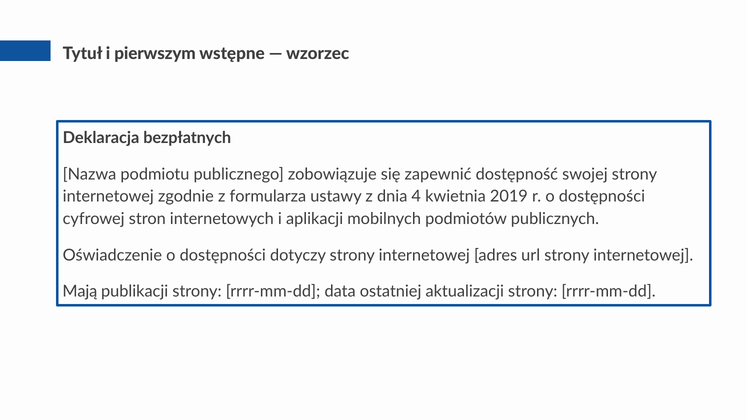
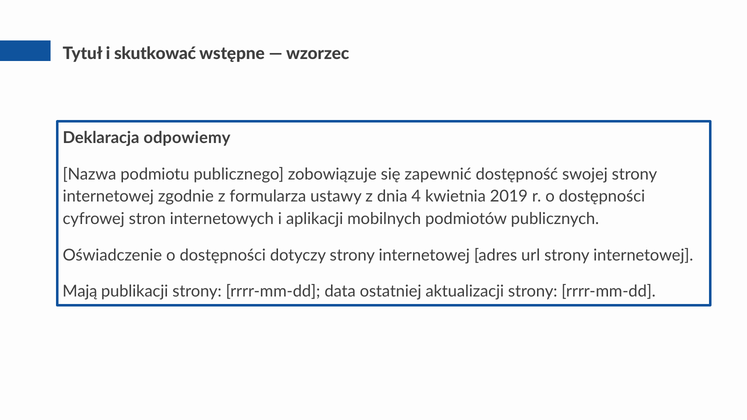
pierwszym: pierwszym -> skutkować (155, 54)
bezpłatnych: bezpłatnych -> odpowiemy (187, 138)
